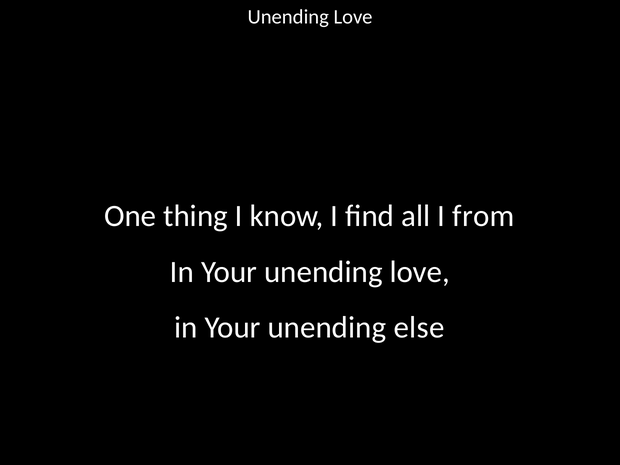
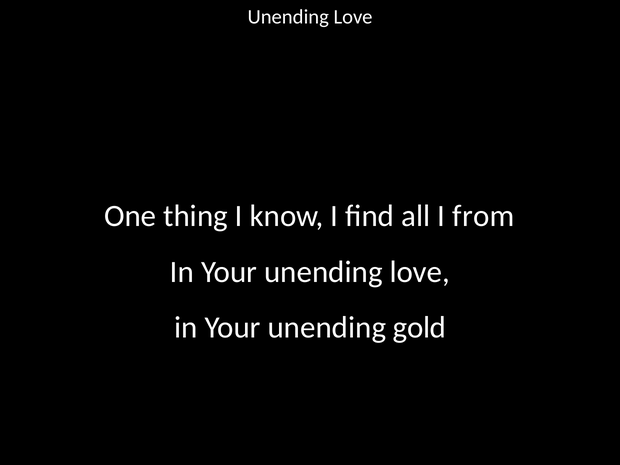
else: else -> gold (419, 328)
